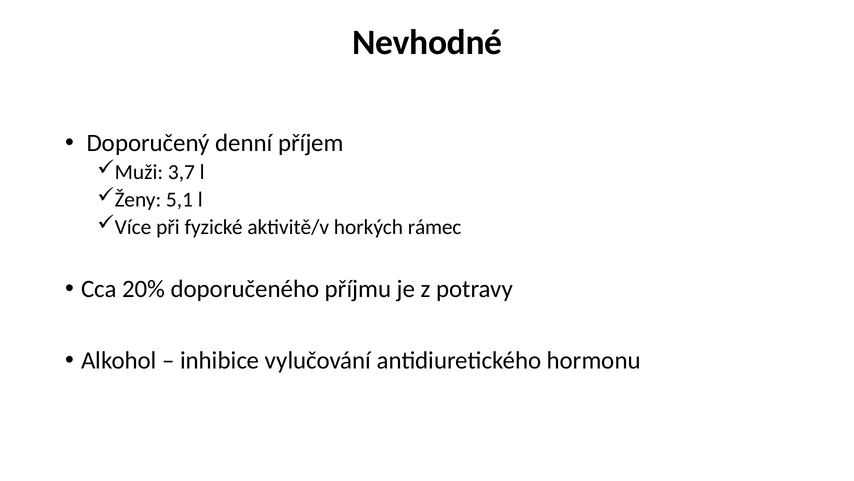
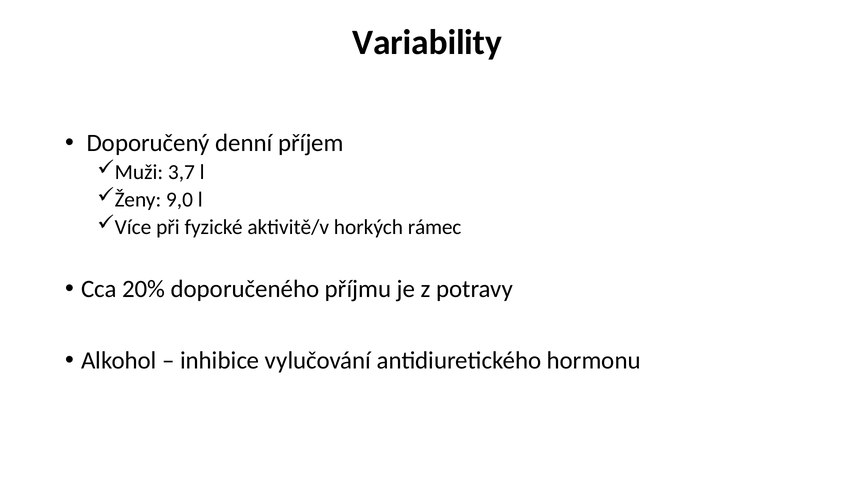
Nevhodné: Nevhodné -> Variability (427, 43)
5,1: 5,1 -> 9,0 (179, 200)
